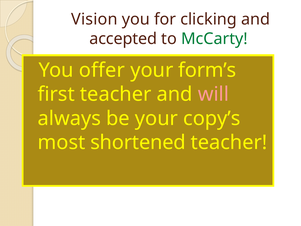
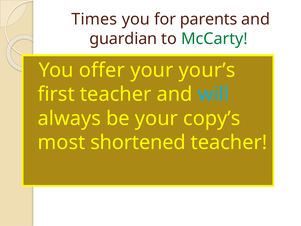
Vision: Vision -> Times (94, 19)
clicking: clicking -> parents (209, 19)
accepted: accepted -> guardian (123, 39)
form’s: form’s -> your’s (207, 70)
will colour: pink -> light blue (213, 94)
